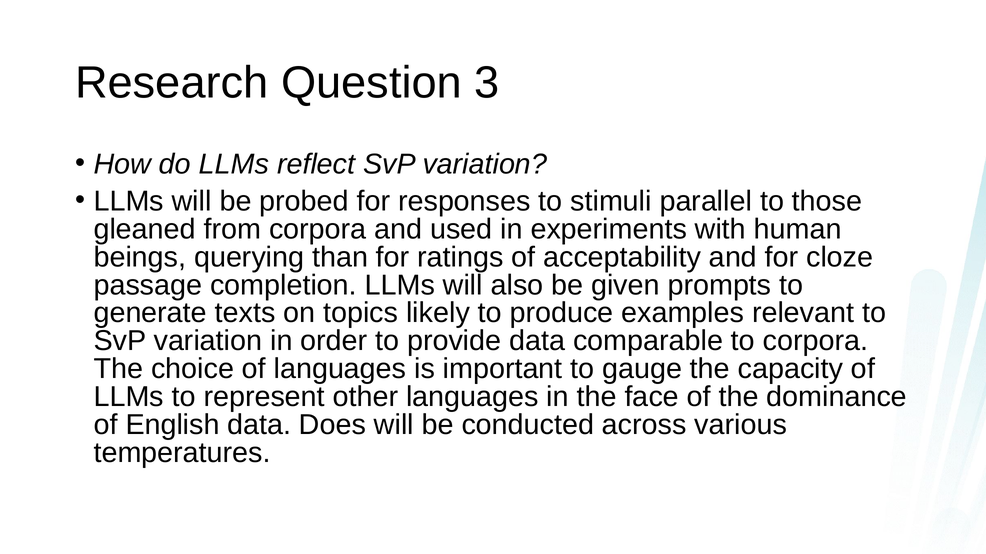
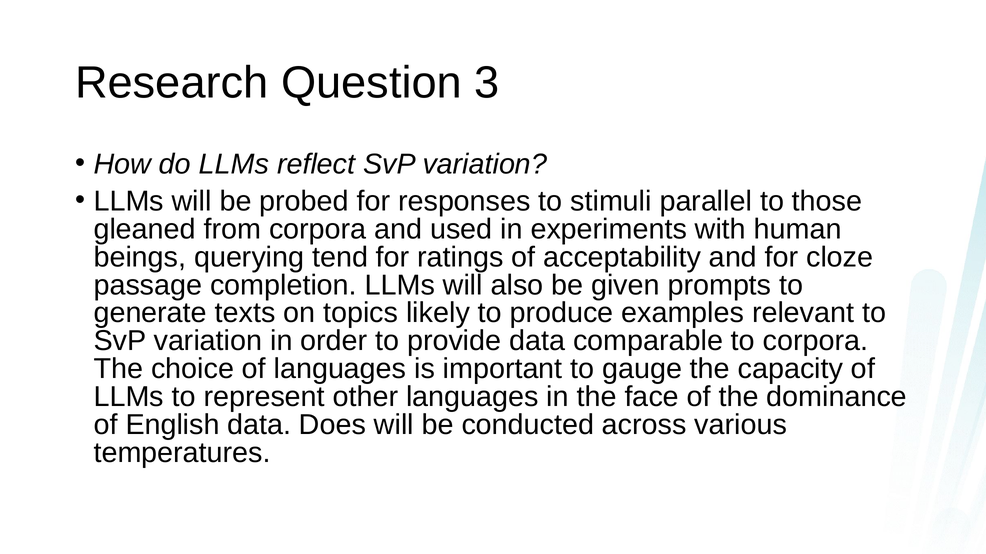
than: than -> tend (340, 257)
